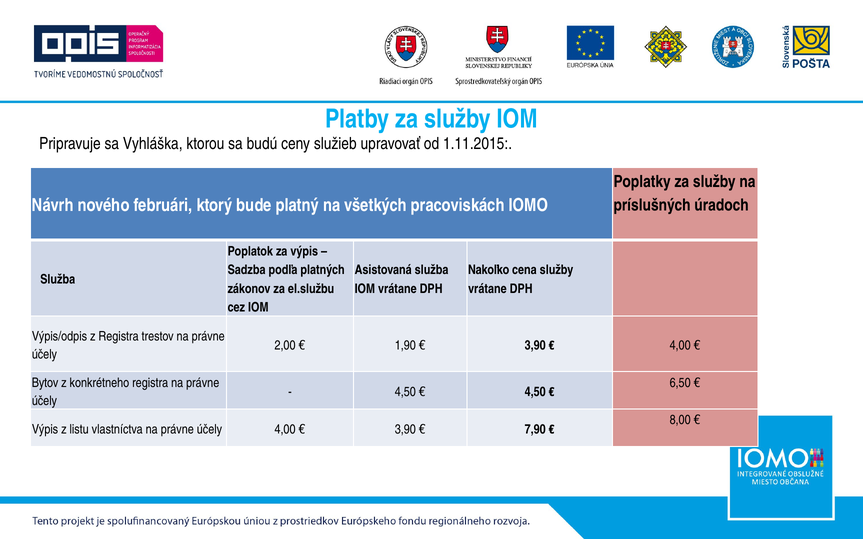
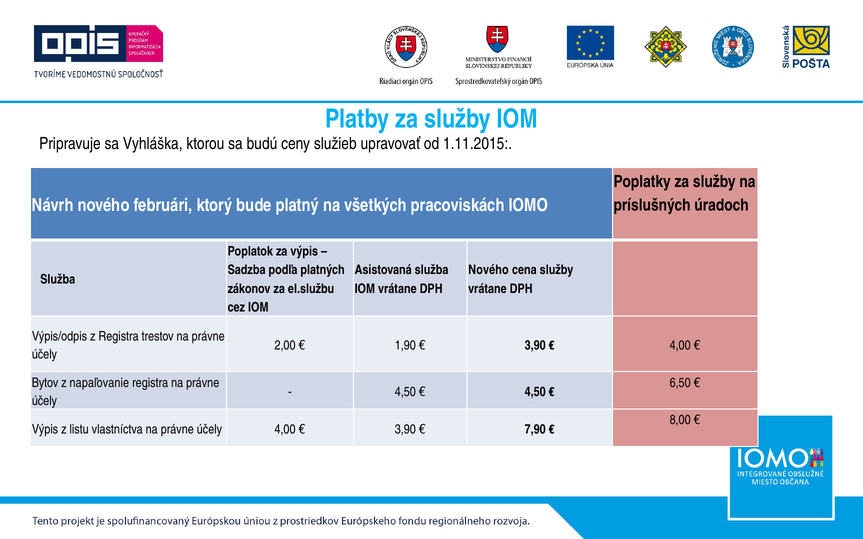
Nakoľko: Nakoľko -> Nového (489, 270)
konkrétneho: konkrétneho -> napaľovanie (99, 383)
